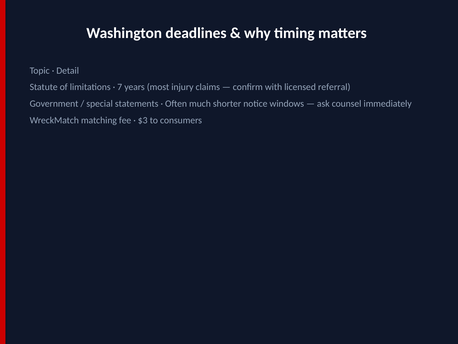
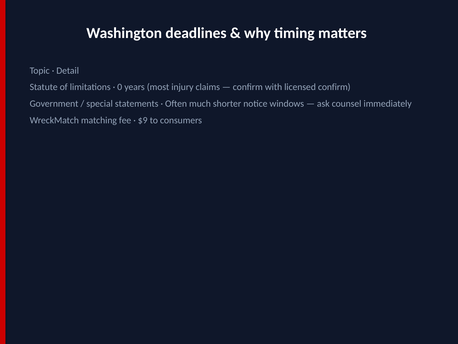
7: 7 -> 0 (120, 87)
licensed referral: referral -> confirm (334, 87)
$3: $3 -> $9 (143, 120)
